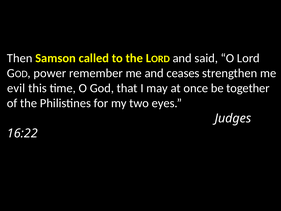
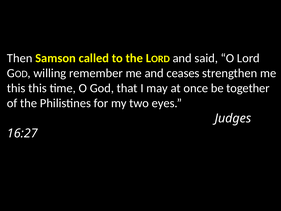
power: power -> willing (50, 73)
evil: evil -> this (16, 88)
16:22: 16:22 -> 16:27 (22, 133)
